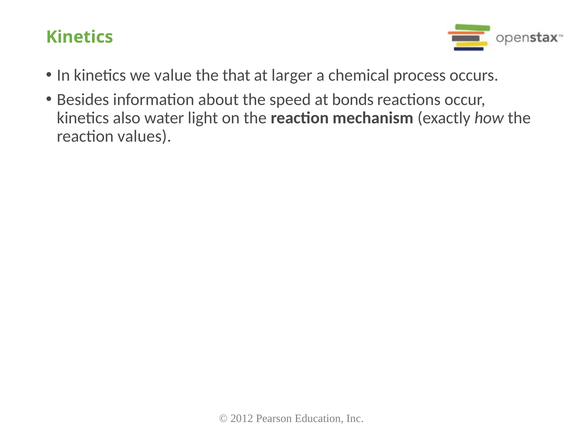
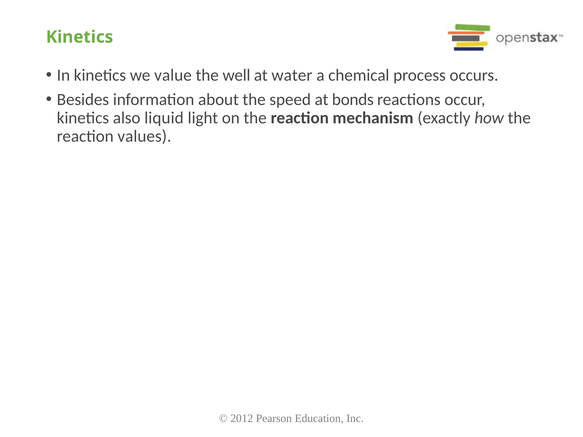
that: that -> well (236, 75)
larger: larger -> water (292, 75)
water: water -> liquid (164, 118)
